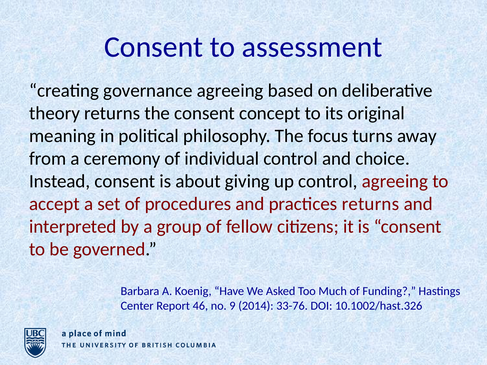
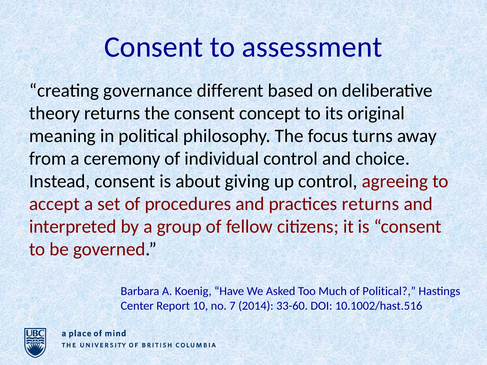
governance agreeing: agreeing -> different (230, 91)
of Funding: Funding -> Political (389, 291)
46: 46 -> 10 (200, 306)
9: 9 -> 7 (232, 306)
33-76: 33-76 -> 33-60 (292, 306)
10.1002/hast.326: 10.1002/hast.326 -> 10.1002/hast.516 (379, 306)
